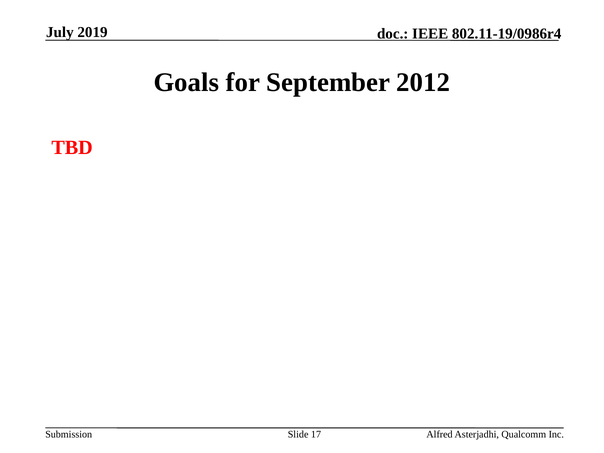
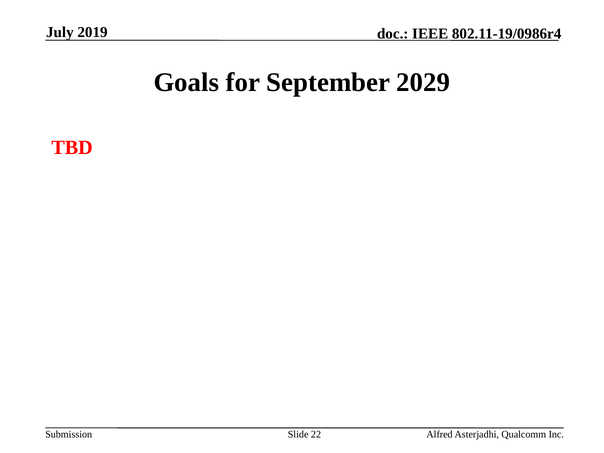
2012: 2012 -> 2029 (423, 82)
17: 17 -> 22 (316, 434)
